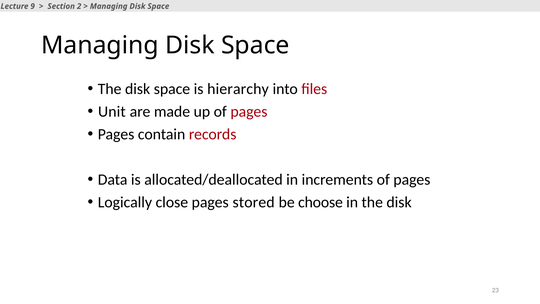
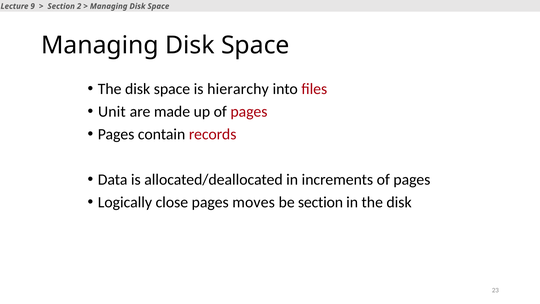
stored: stored -> moves (254, 202)
be choose: choose -> section (321, 202)
